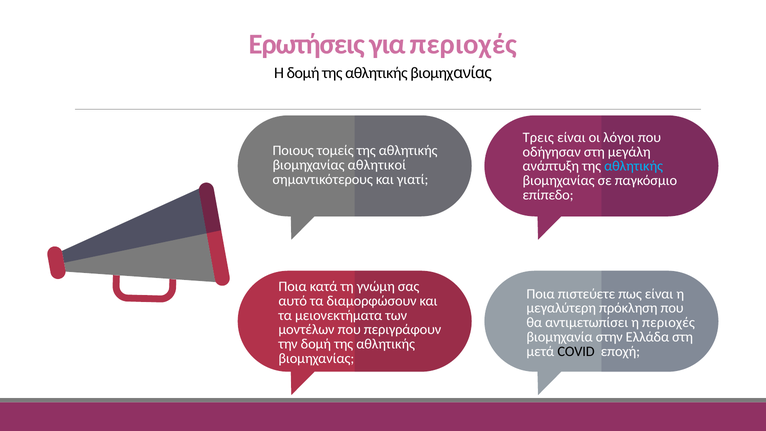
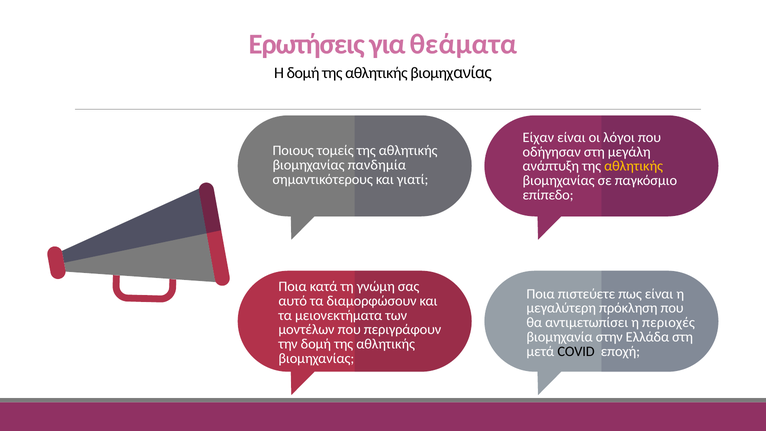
για περιοχές: περιοχές -> θεάματα (463, 44)
Τρεις: Τρεις -> Είχαν (538, 137)
αθλητικοί: αθλητικοί -> πανδημία (377, 165)
αθλητικής colour: light blue -> yellow (634, 166)
